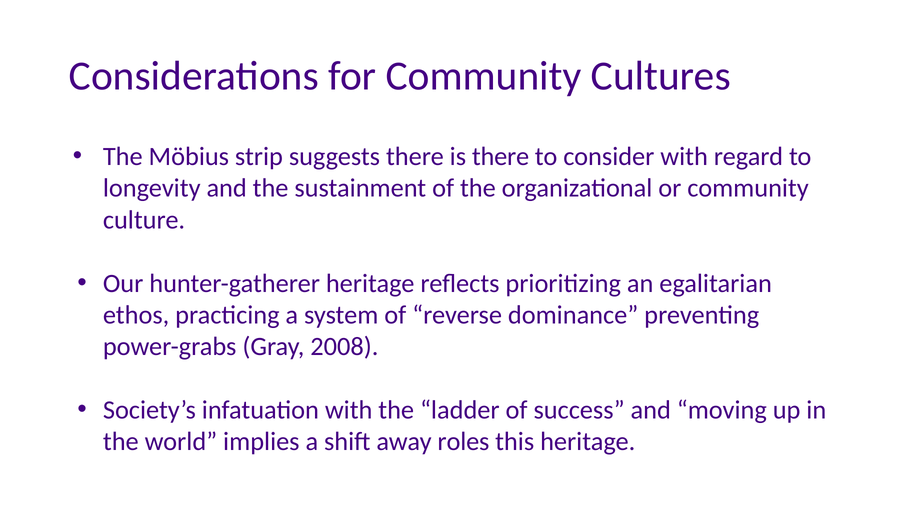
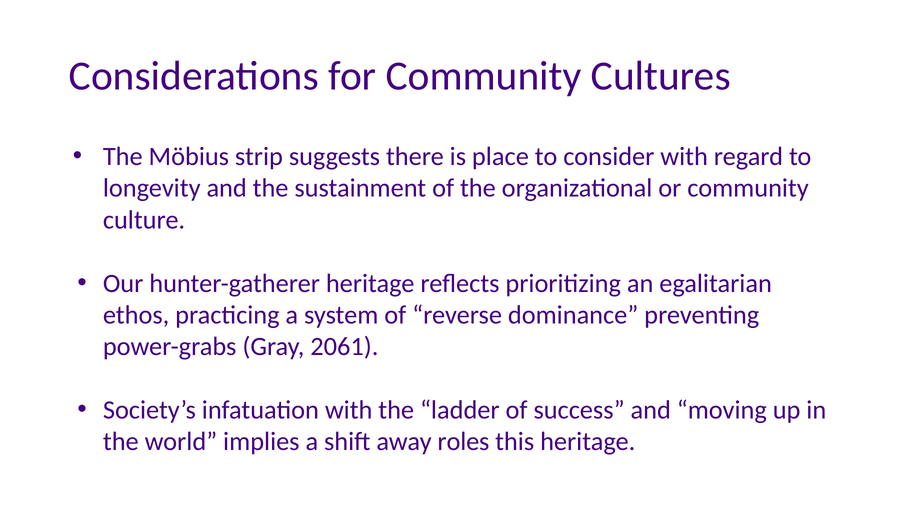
is there: there -> place (500, 157)
2008: 2008 -> 2061 (344, 347)
